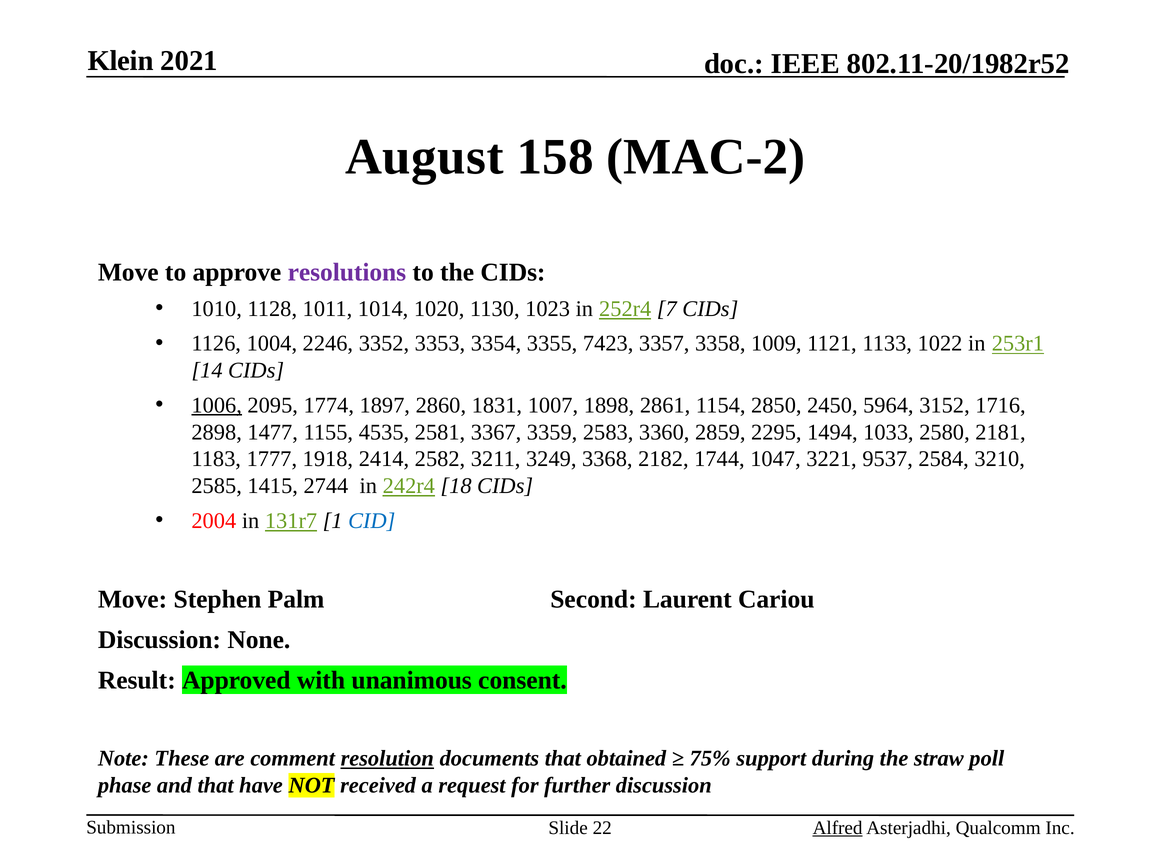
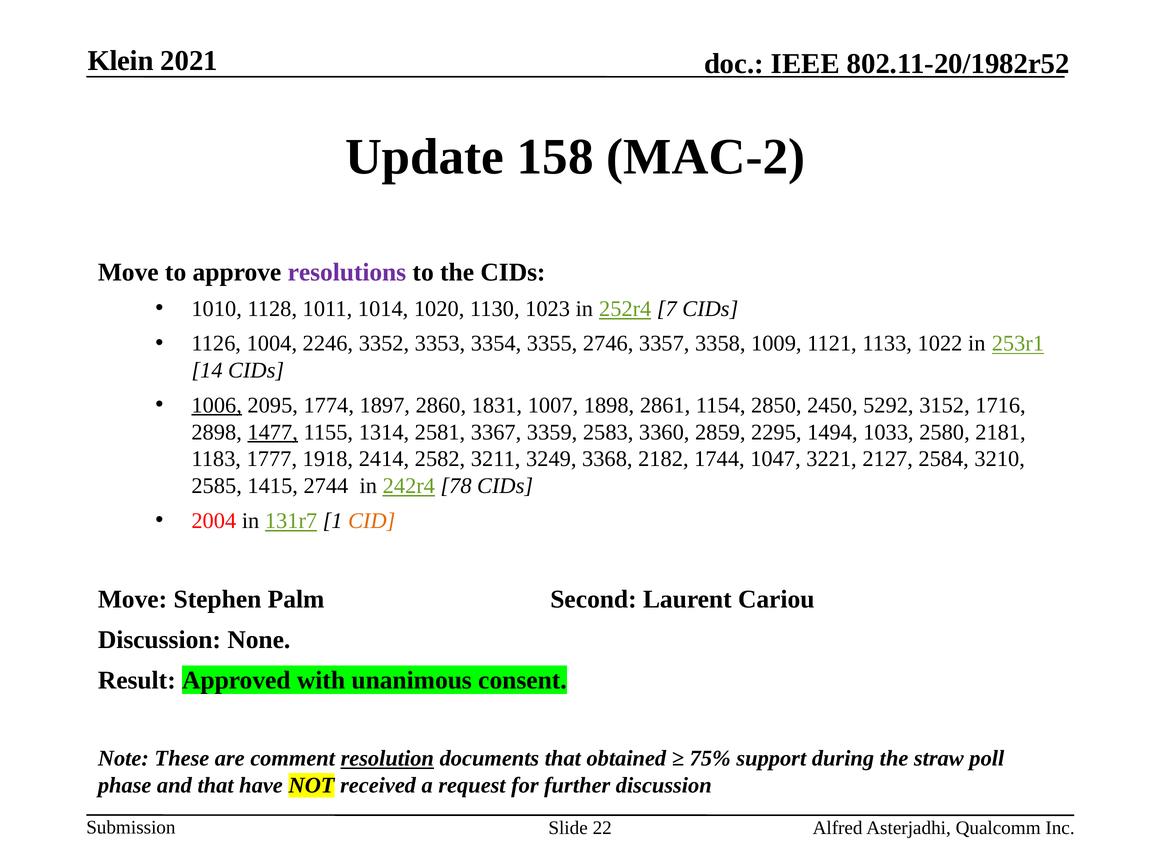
August: August -> Update (425, 157)
7423: 7423 -> 2746 (608, 344)
5964: 5964 -> 5292 (888, 405)
1477 underline: none -> present (273, 432)
4535: 4535 -> 1314 (384, 432)
9537: 9537 -> 2127 (888, 459)
18: 18 -> 78 (456, 486)
CID colour: blue -> orange (372, 521)
Alfred underline: present -> none (838, 828)
